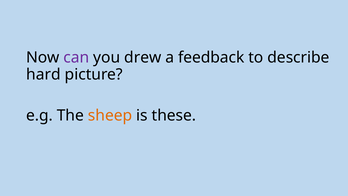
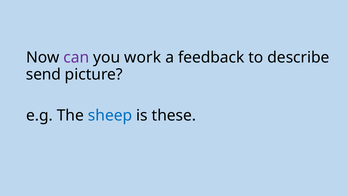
drew: drew -> work (143, 57)
hard: hard -> send (43, 74)
sheep colour: orange -> blue (110, 115)
